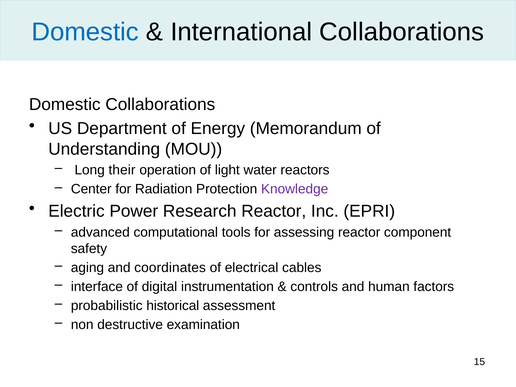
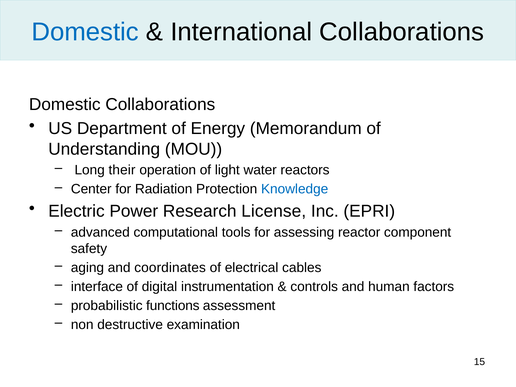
Knowledge colour: purple -> blue (295, 189)
Research Reactor: Reactor -> License (274, 211)
historical: historical -> functions (173, 306)
